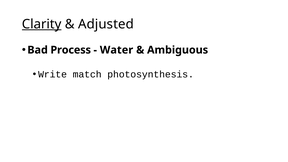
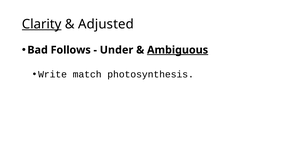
Process: Process -> Follows (71, 50)
Water: Water -> Under (117, 50)
Ambiguous underline: none -> present (178, 50)
